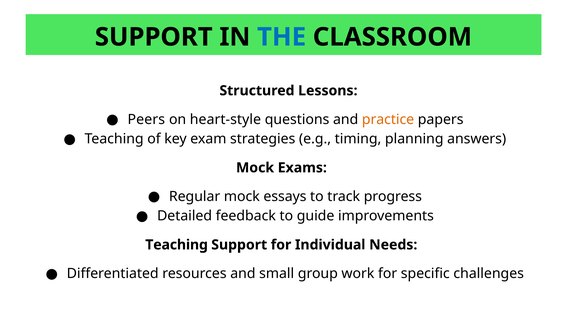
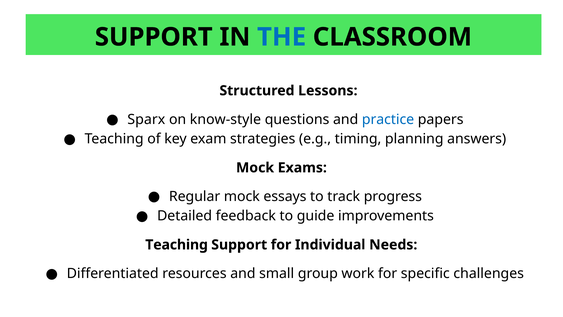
Peers: Peers -> Sparx (146, 119)
heart-style: heart-style -> know-style (225, 119)
practice colour: orange -> blue (388, 119)
